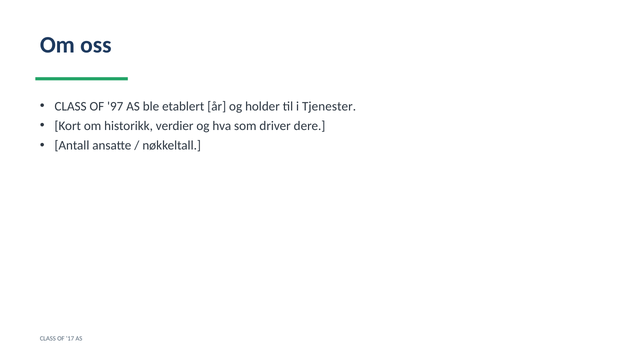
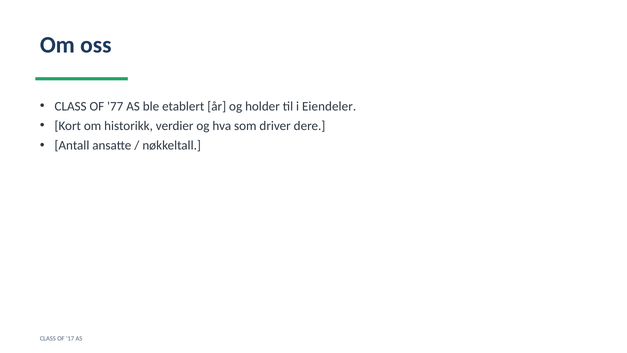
97: 97 -> 77 (115, 106)
Tjenester: Tjenester -> Eiendeler (329, 106)
